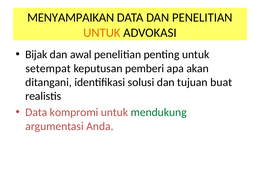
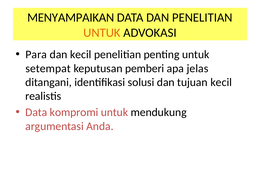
Bijak: Bijak -> Para (36, 55)
dan awal: awal -> kecil (81, 55)
akan: akan -> jelas (198, 68)
tujuan buat: buat -> kecil (221, 82)
mendukung colour: green -> black (159, 112)
